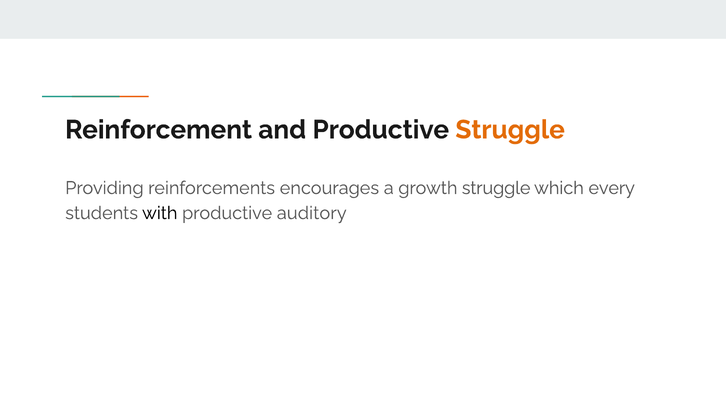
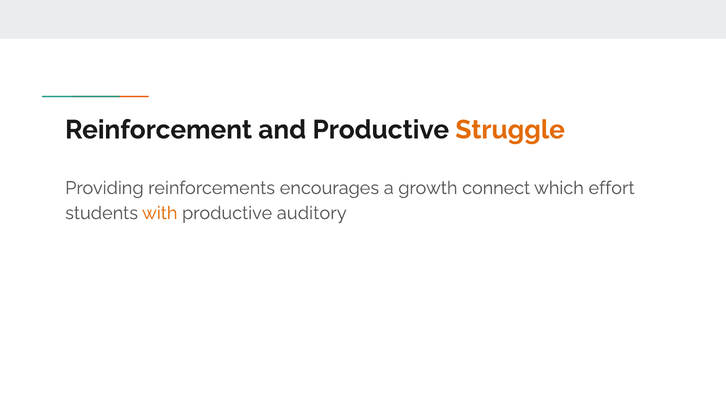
growth struggle: struggle -> connect (496, 188)
every: every -> effort (612, 188)
with colour: black -> orange (160, 213)
